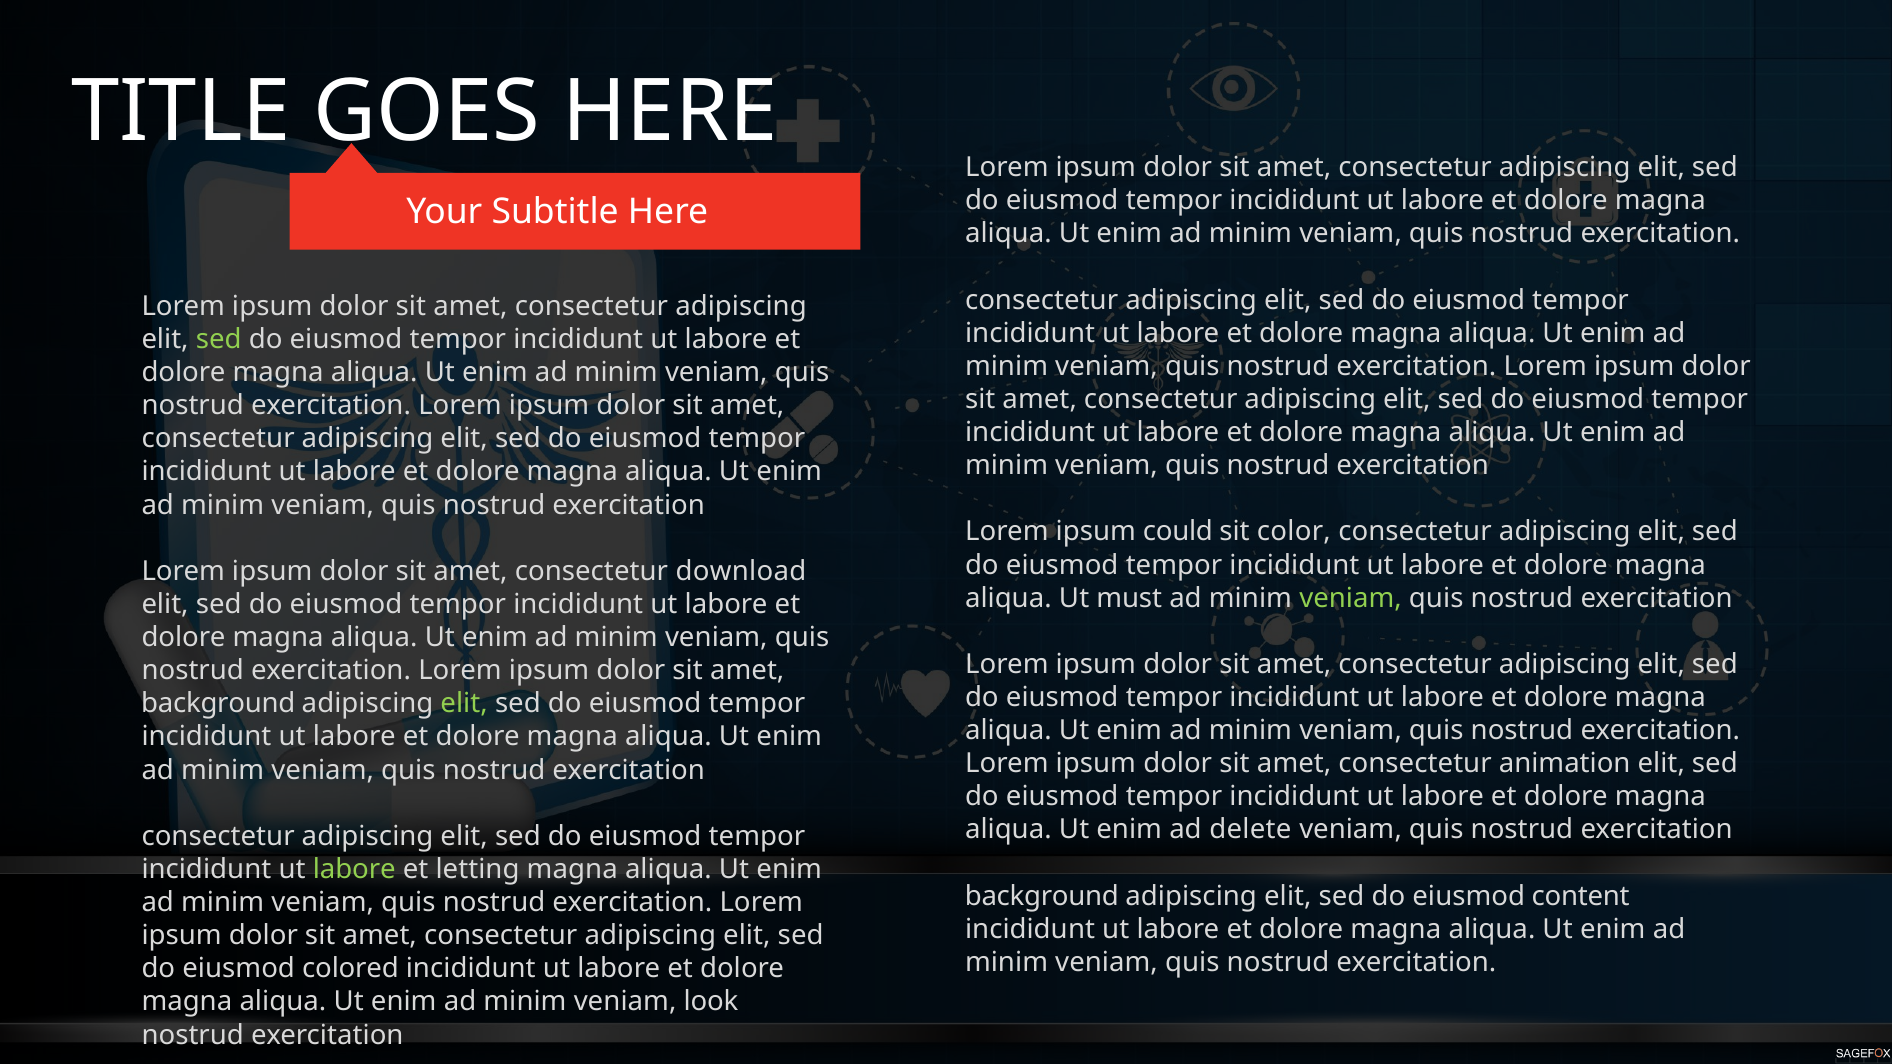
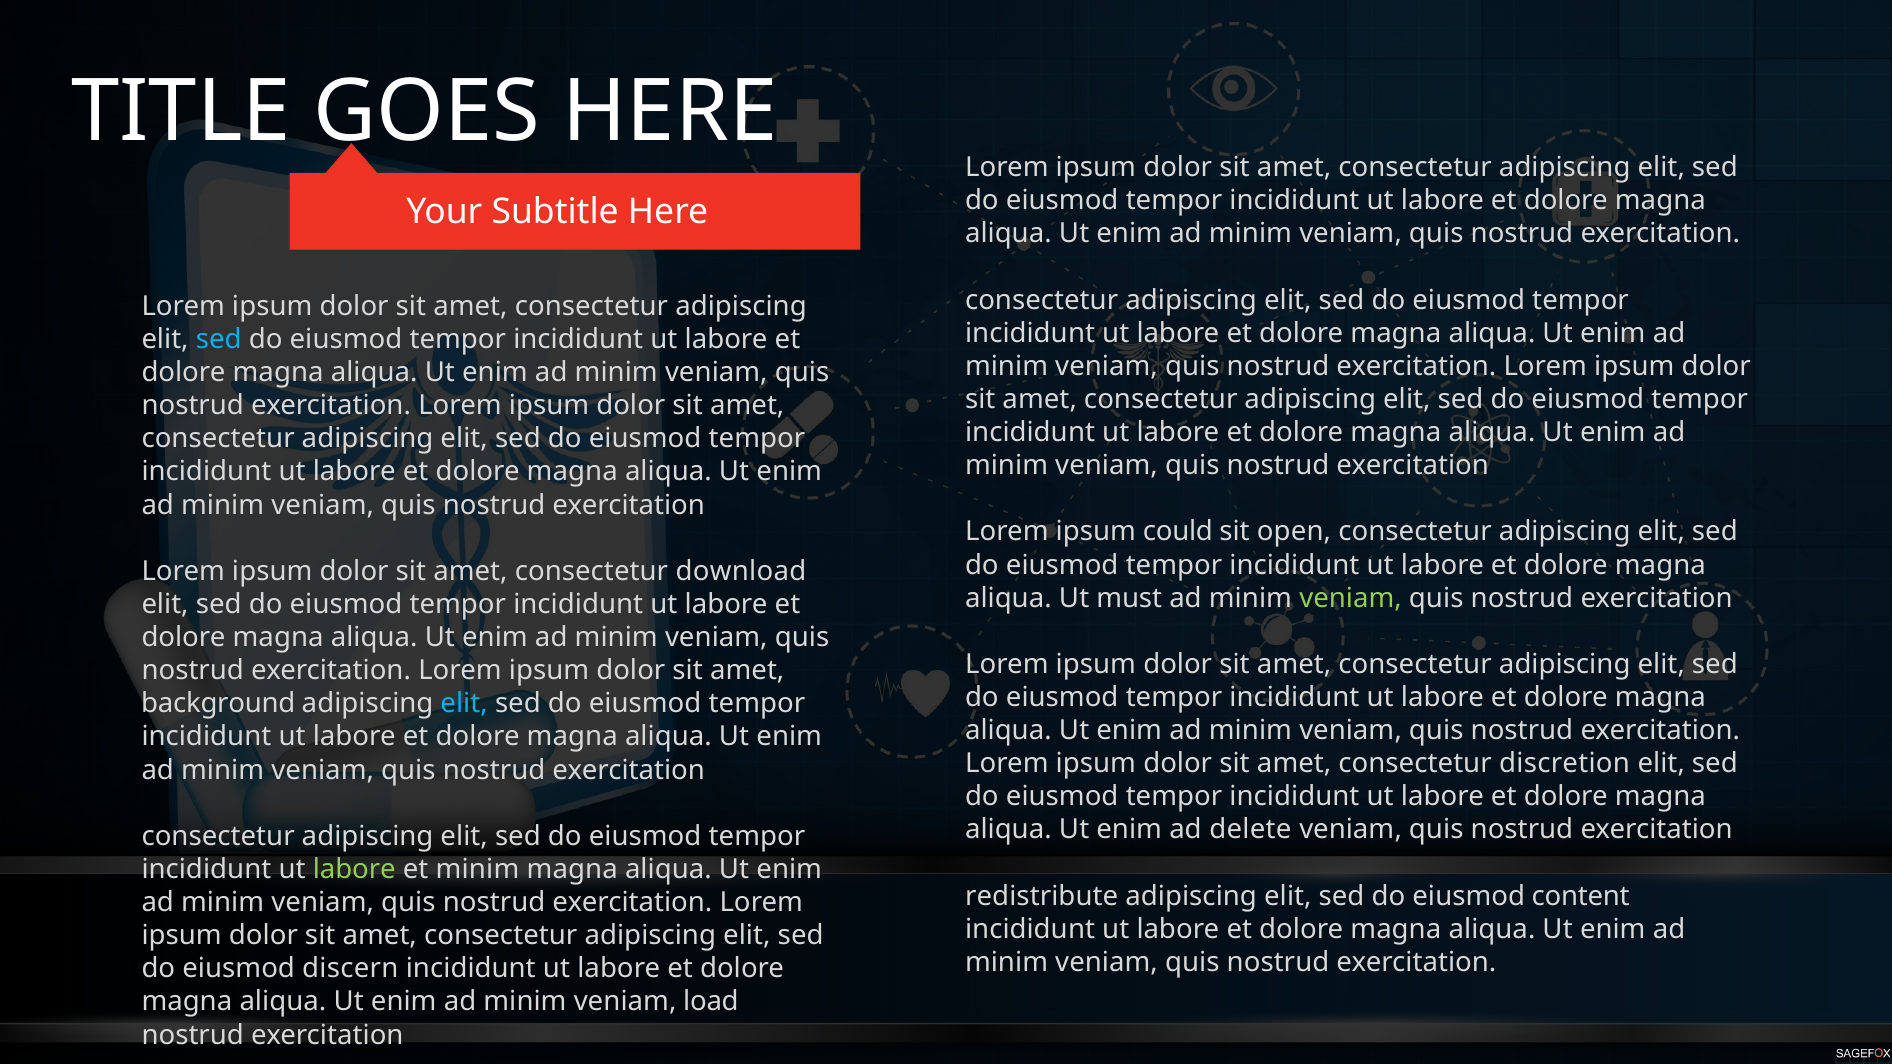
sed colour: light green -> light blue (219, 339)
color: color -> open (1294, 532)
elit colour: light green -> light blue (464, 704)
animation: animation -> discretion (1565, 764)
et letting: letting -> minim (477, 869)
background: background -> redistribute (1042, 896)
colored: colored -> discern (350, 969)
look: look -> load (711, 1002)
